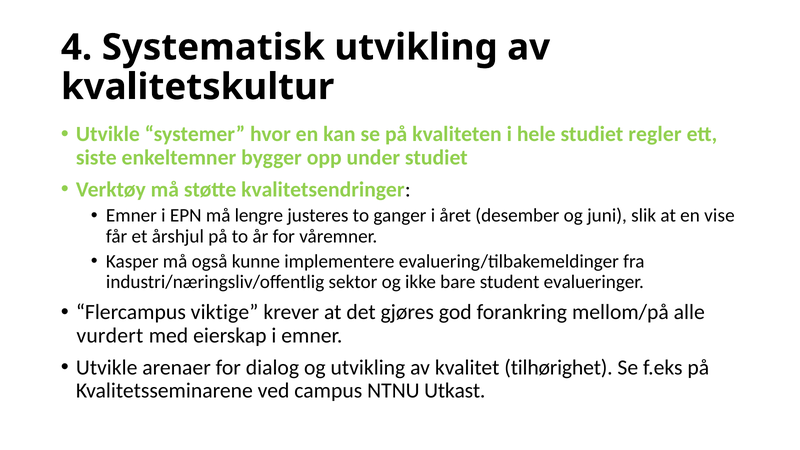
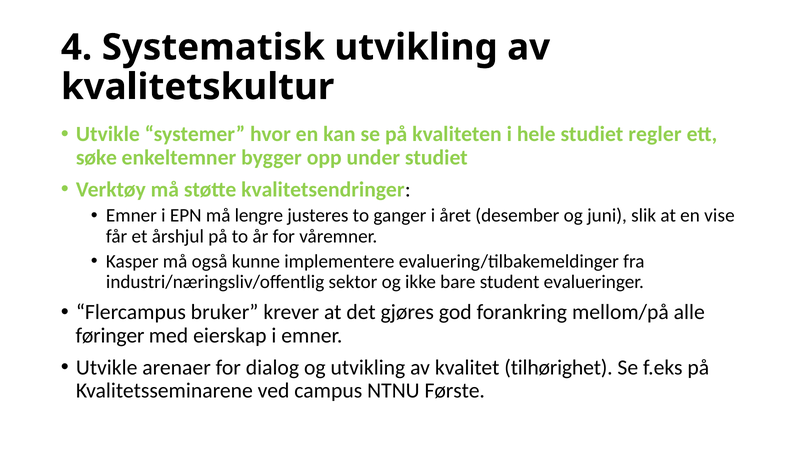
siste: siste -> søke (96, 158)
viktige: viktige -> bruker (225, 312)
vurdert: vurdert -> føringer (110, 336)
Utkast: Utkast -> Første (455, 391)
